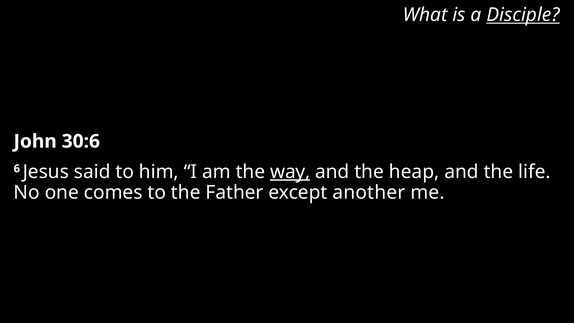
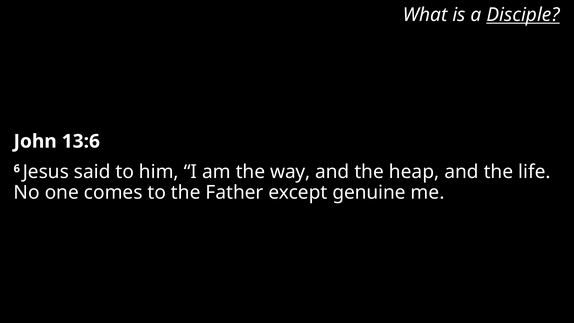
30:6: 30:6 -> 13:6 (81, 141)
way underline: present -> none (290, 172)
another: another -> genuine (369, 192)
